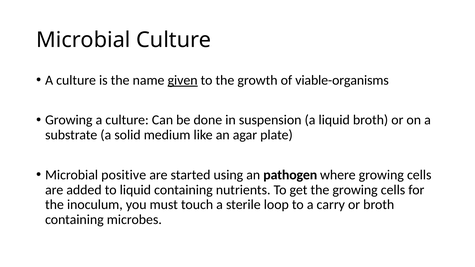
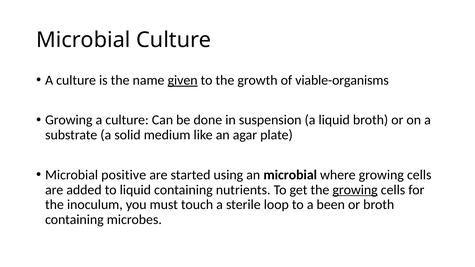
an pathogen: pathogen -> microbial (290, 175)
growing underline: none -> present (355, 190)
carry: carry -> been (331, 205)
